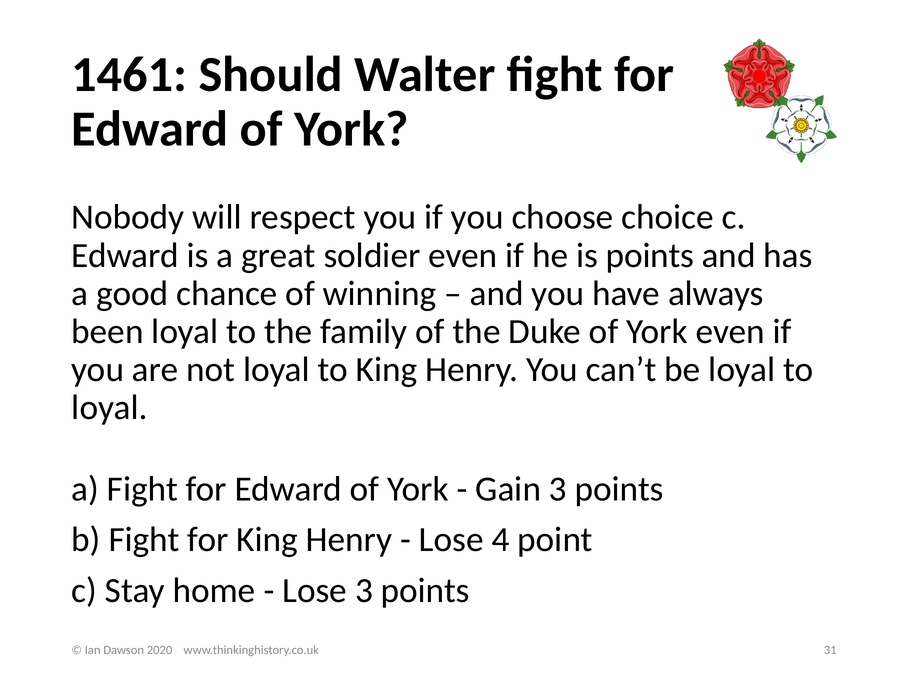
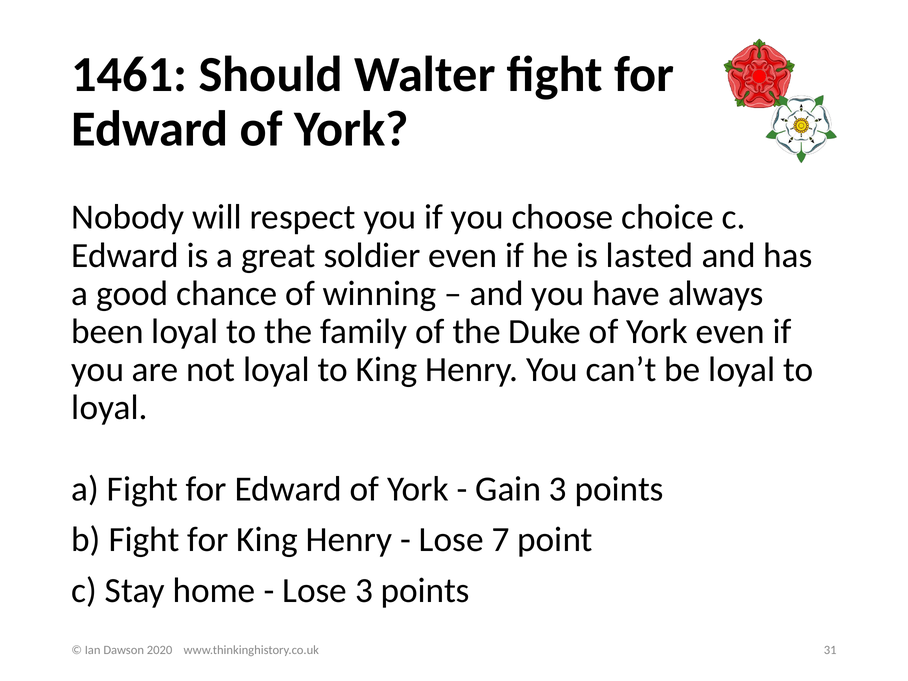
is points: points -> lasted (650, 255)
4: 4 -> 7 (501, 540)
